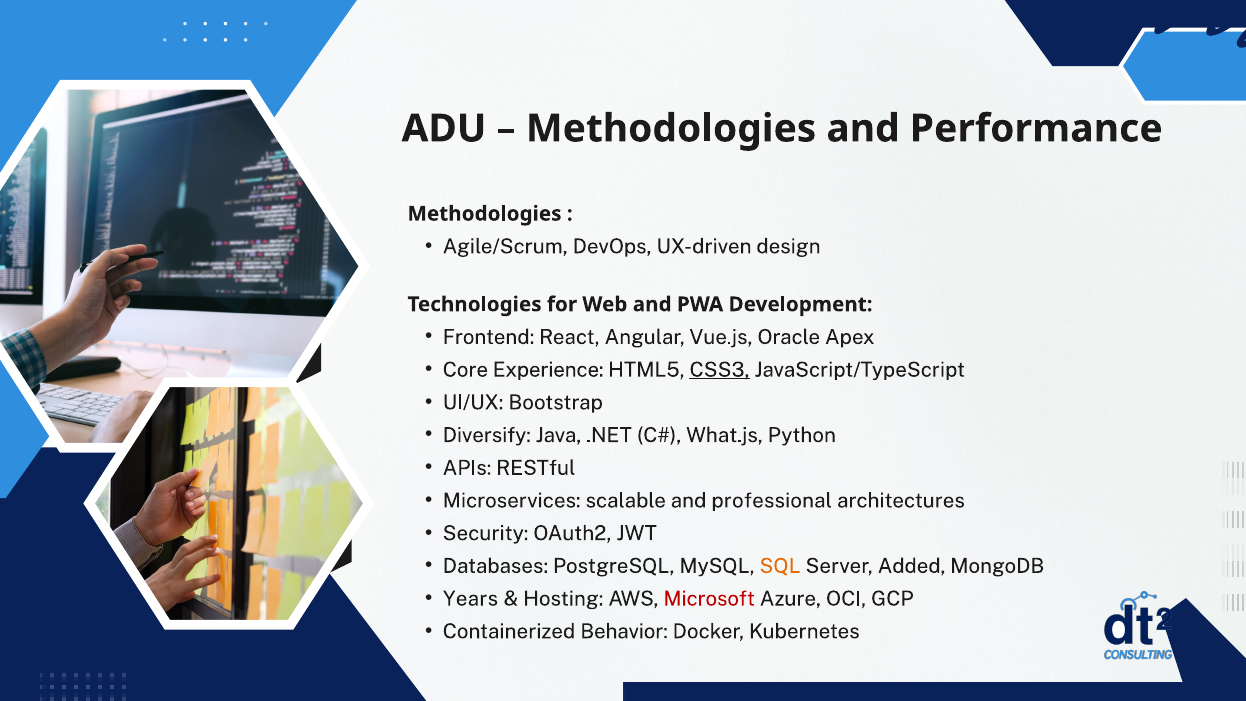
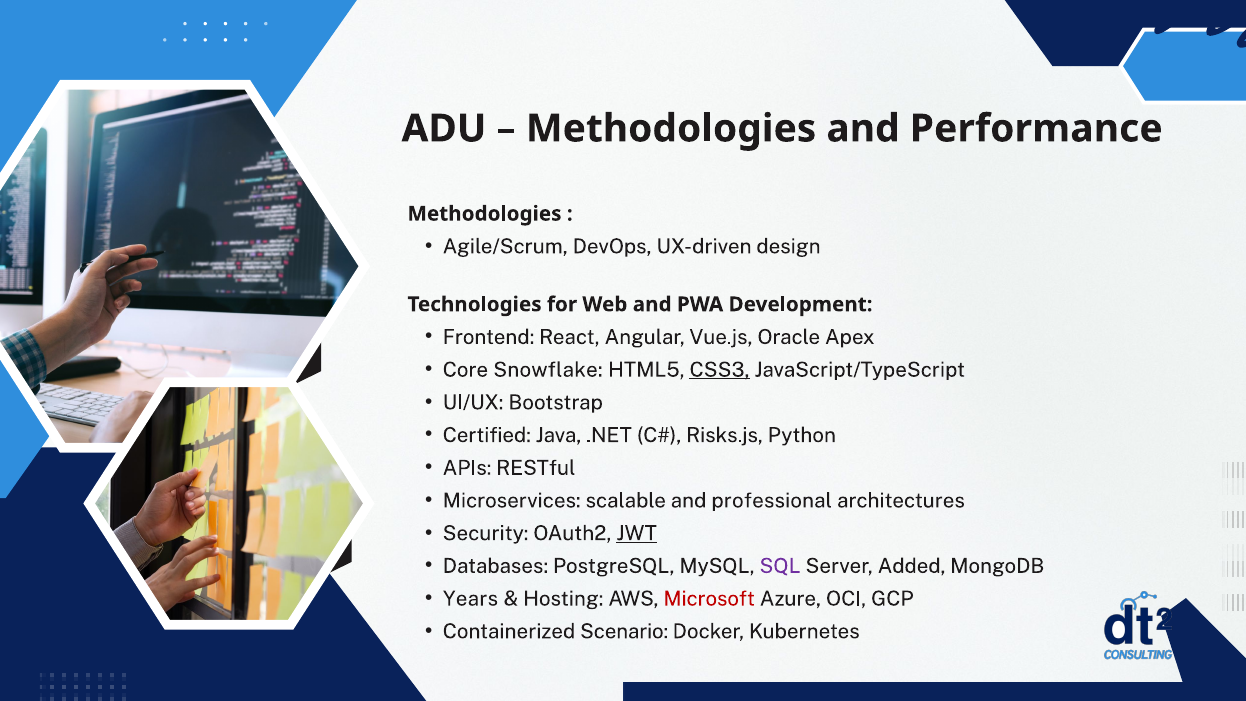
Experience: Experience -> Snowflake (548, 370)
Diversify: Diversify -> Certified (487, 435)
What.js: What.js -> Risks.js (725, 435)
JWT underline: none -> present (637, 533)
SQL colour: orange -> purple (780, 566)
Behavior: Behavior -> Scenario (624, 631)
